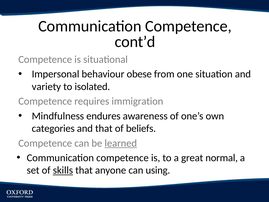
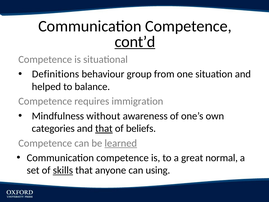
cont’d underline: none -> present (135, 42)
Impersonal: Impersonal -> Definitions (55, 74)
obese: obese -> group (139, 74)
variety: variety -> helped (46, 87)
isolated: isolated -> balance (92, 87)
endures: endures -> without (103, 116)
that underline: none -> present (104, 128)
